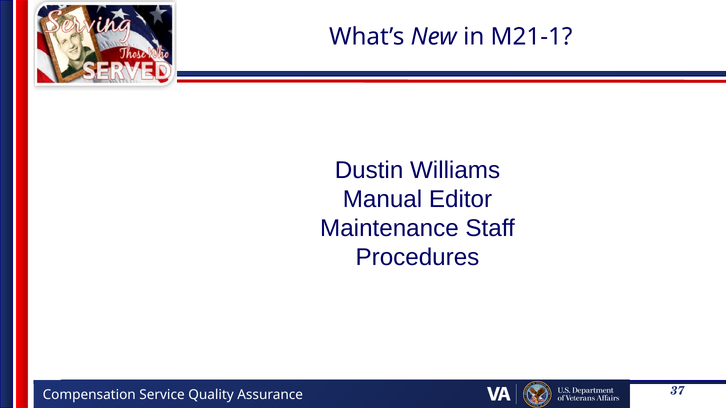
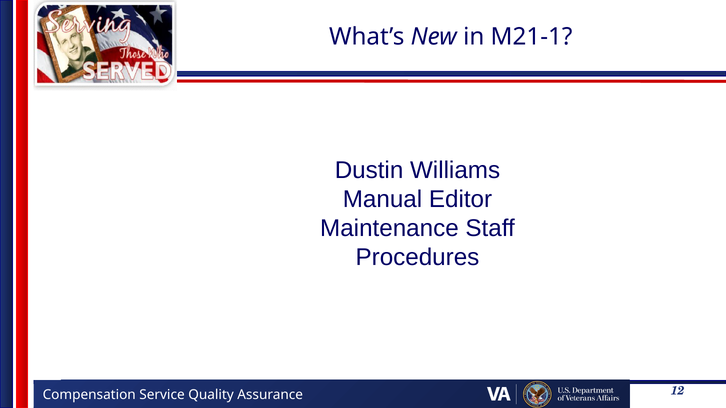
37: 37 -> 12 (678, 391)
